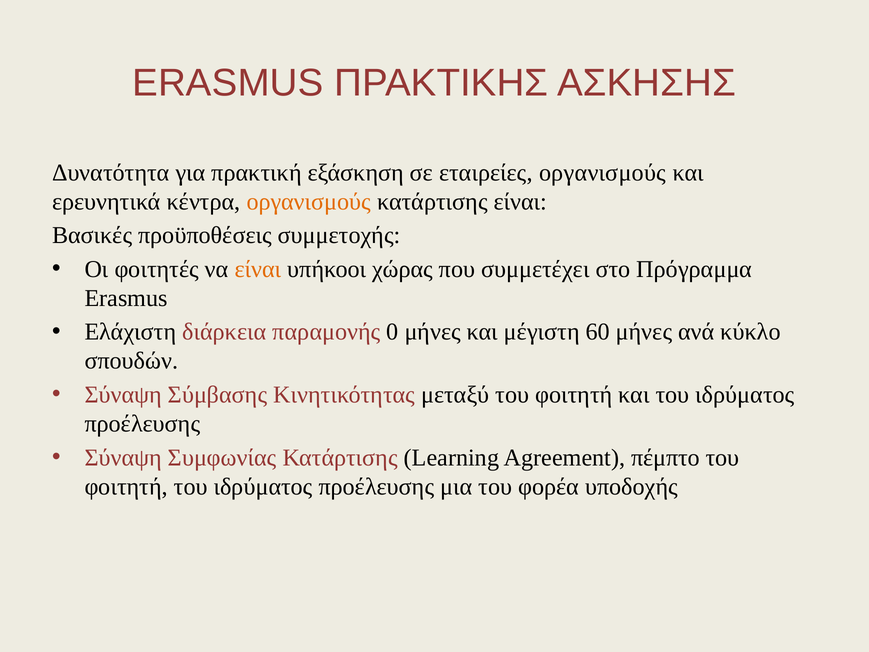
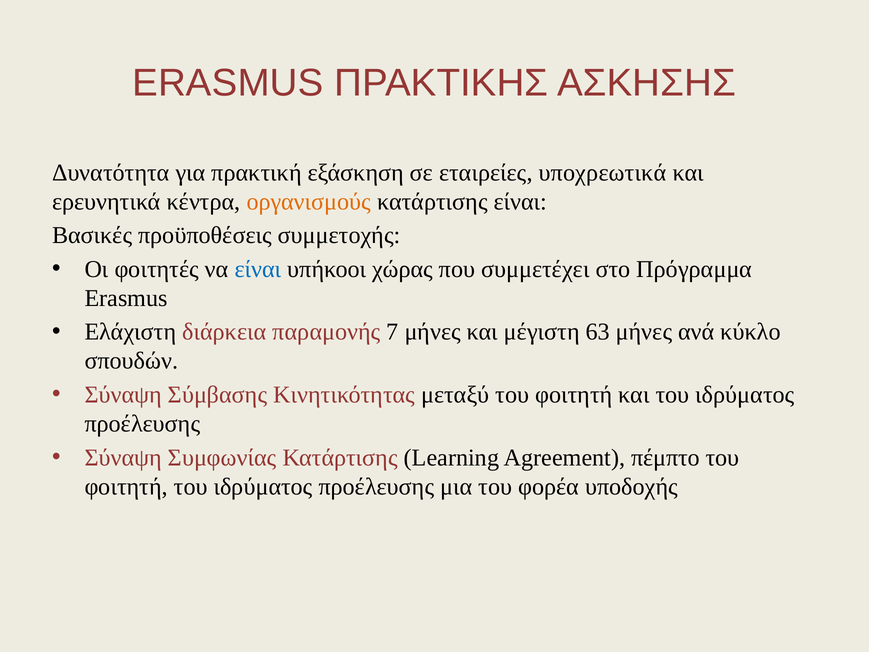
εταιρείες οργανισμούς: οργανισμούς -> υποχρεωτικά (603, 173)
είναι colour: orange -> blue (258, 269)
0: 0 -> 7 (393, 332)
60: 60 -> 63 (598, 332)
